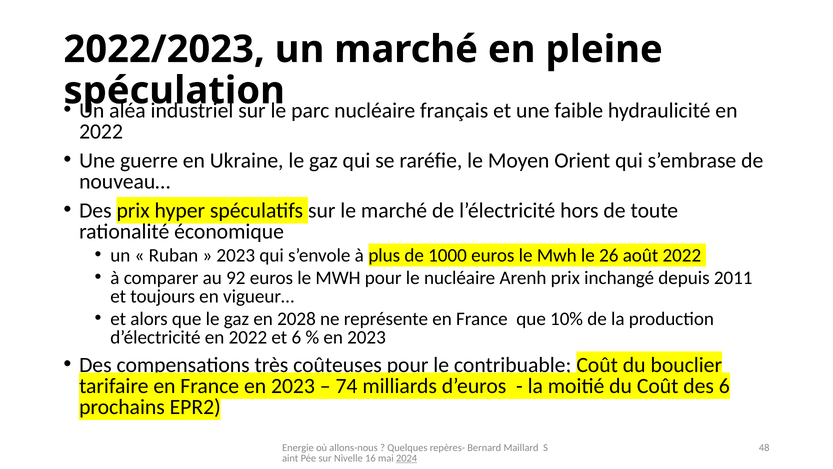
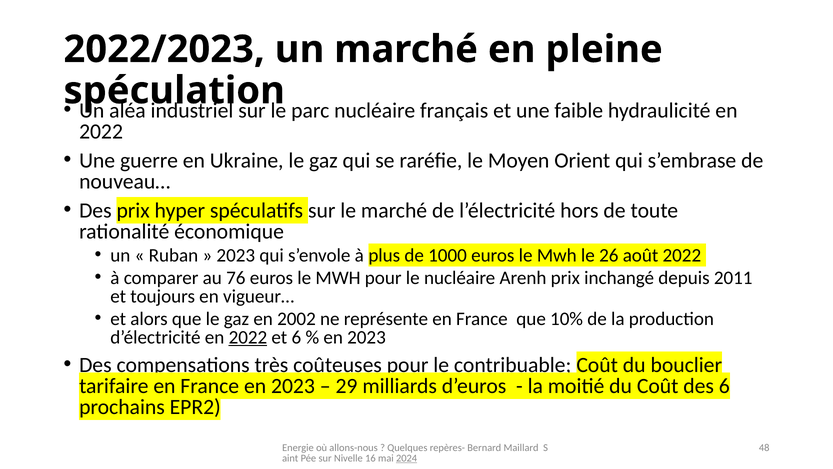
92: 92 -> 76 (236, 277)
2028: 2028 -> 2002 (296, 318)
2022 underline: none -> present (248, 337)
74: 74 -> 29 (347, 386)
